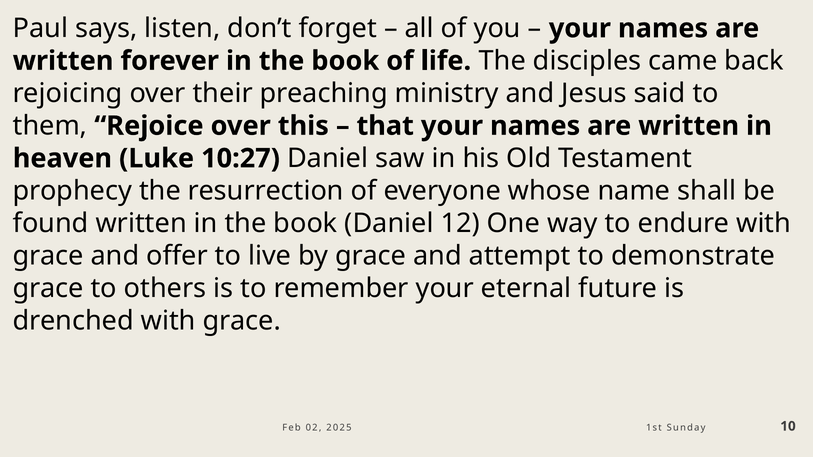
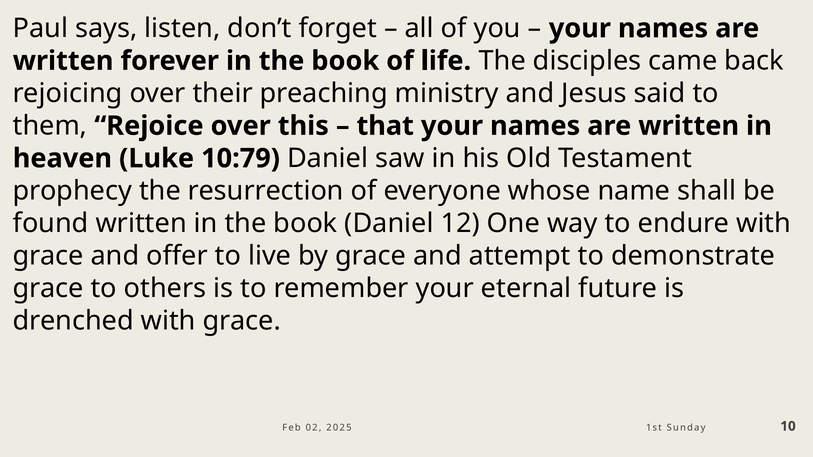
10:27: 10:27 -> 10:79 (241, 158)
